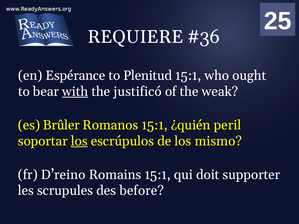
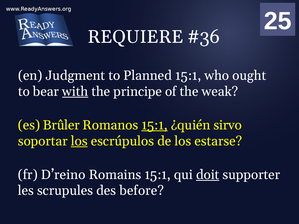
Espérance: Espérance -> Judgment (75, 76)
Plenitud: Plenitud -> Planned (148, 76)
justificó: justificó -> principe (138, 92)
15:1 underline: none -> present (155, 125)
peril: peril -> sirvo (228, 125)
mismo: mismo -> estarse (218, 141)
doit underline: none -> present (208, 175)
